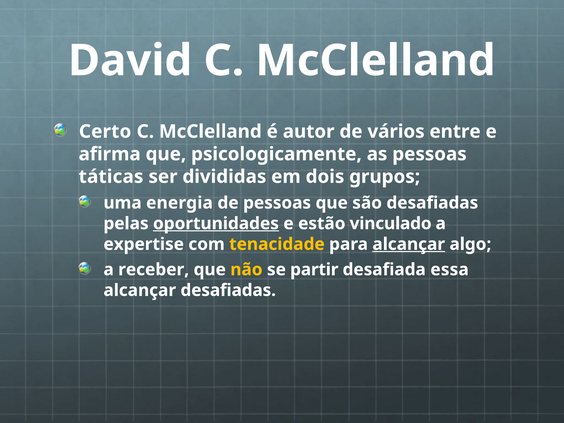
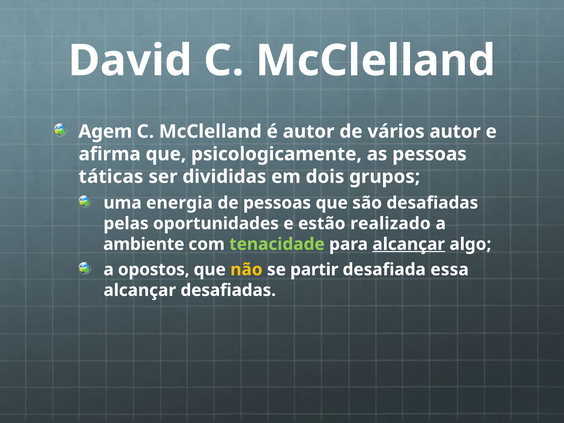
Certo: Certo -> Agem (105, 132)
vários entre: entre -> autor (455, 132)
oportunidades underline: present -> none (216, 224)
vinculado: vinculado -> realizado (390, 224)
expertise: expertise -> ambiente (144, 244)
tenacidade colour: yellow -> light green (277, 244)
receber: receber -> opostos (154, 270)
